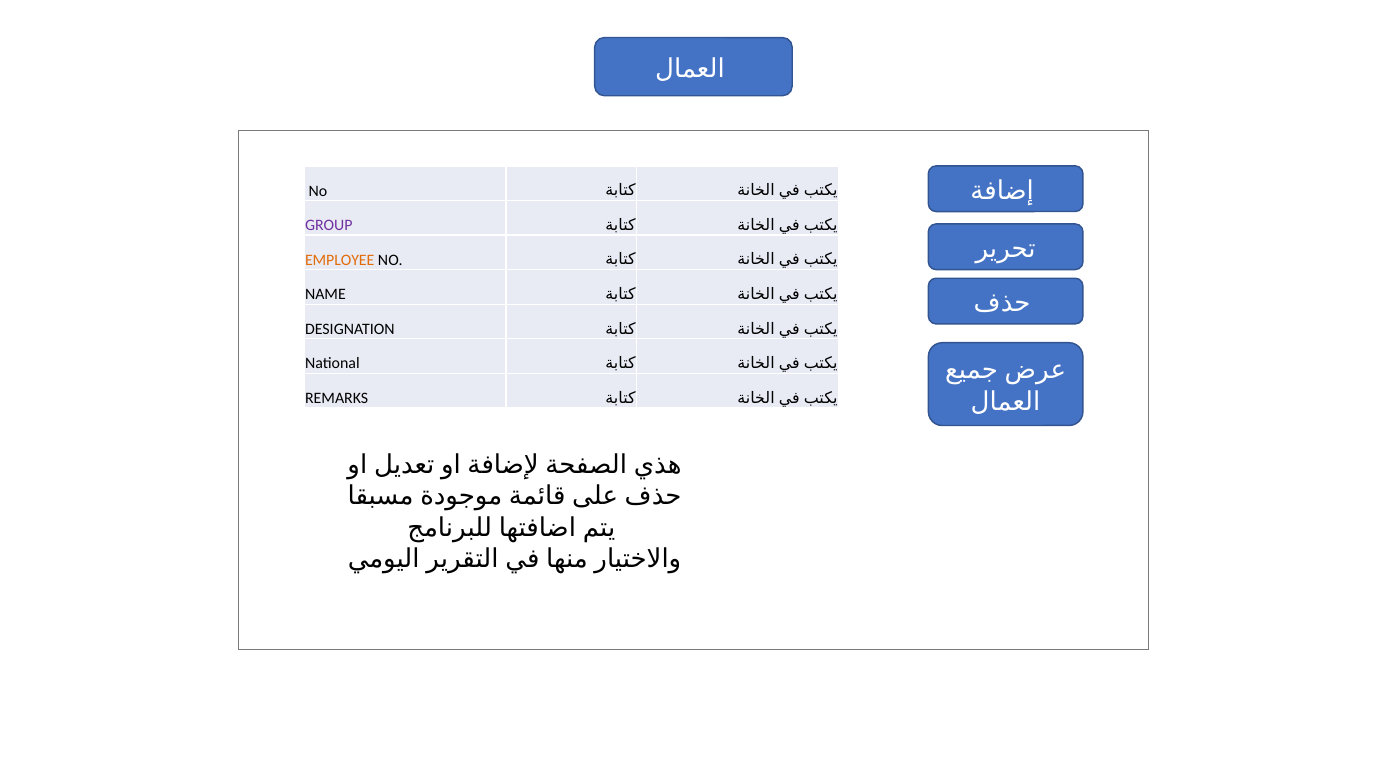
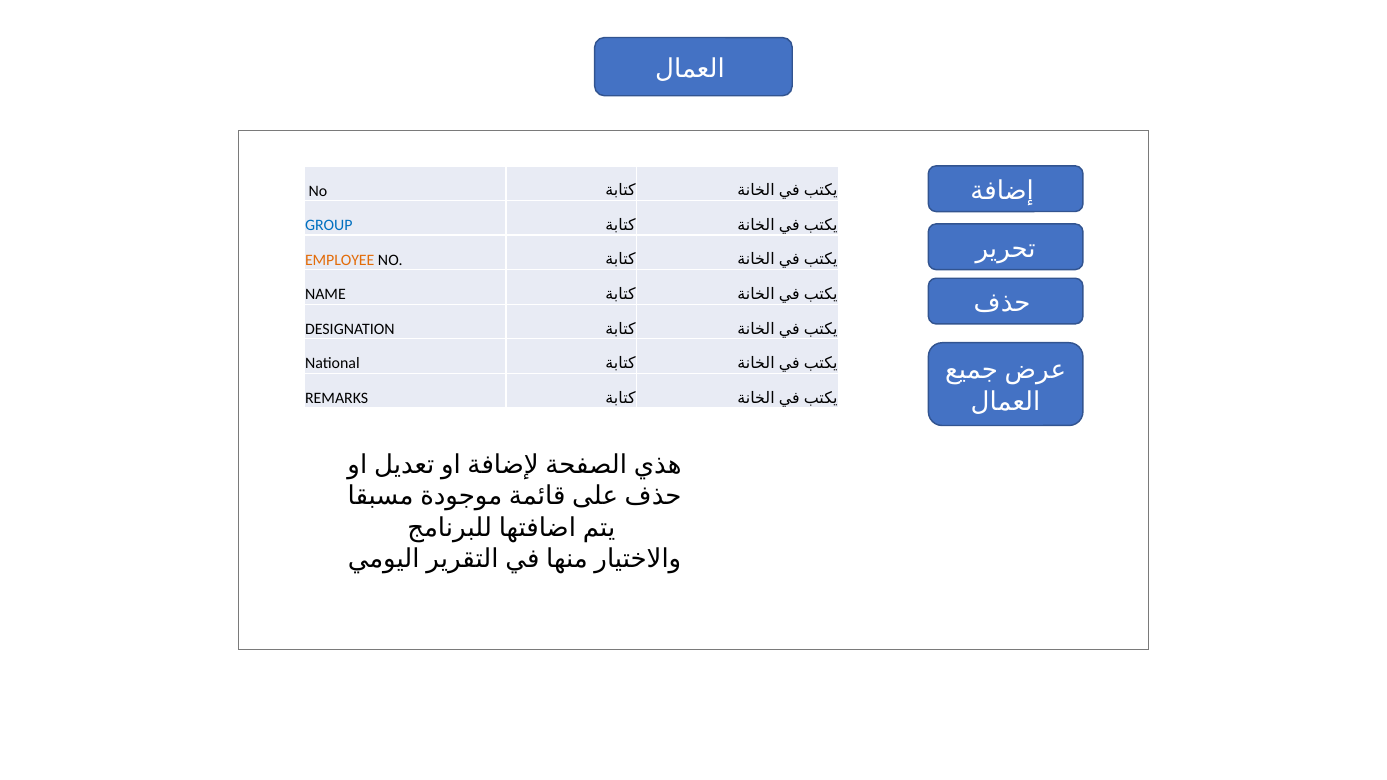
GROUP colour: purple -> blue (329, 225)
